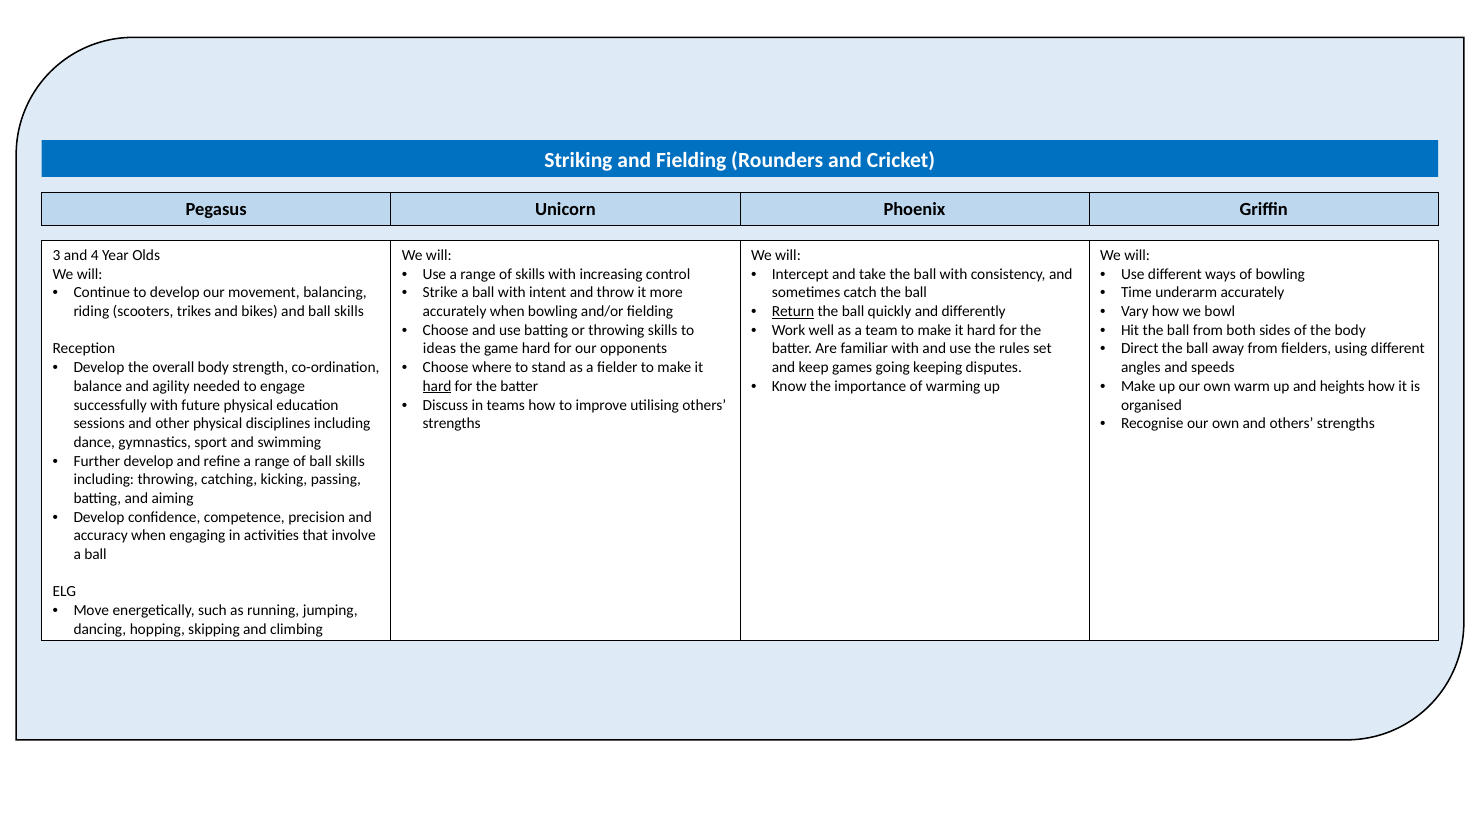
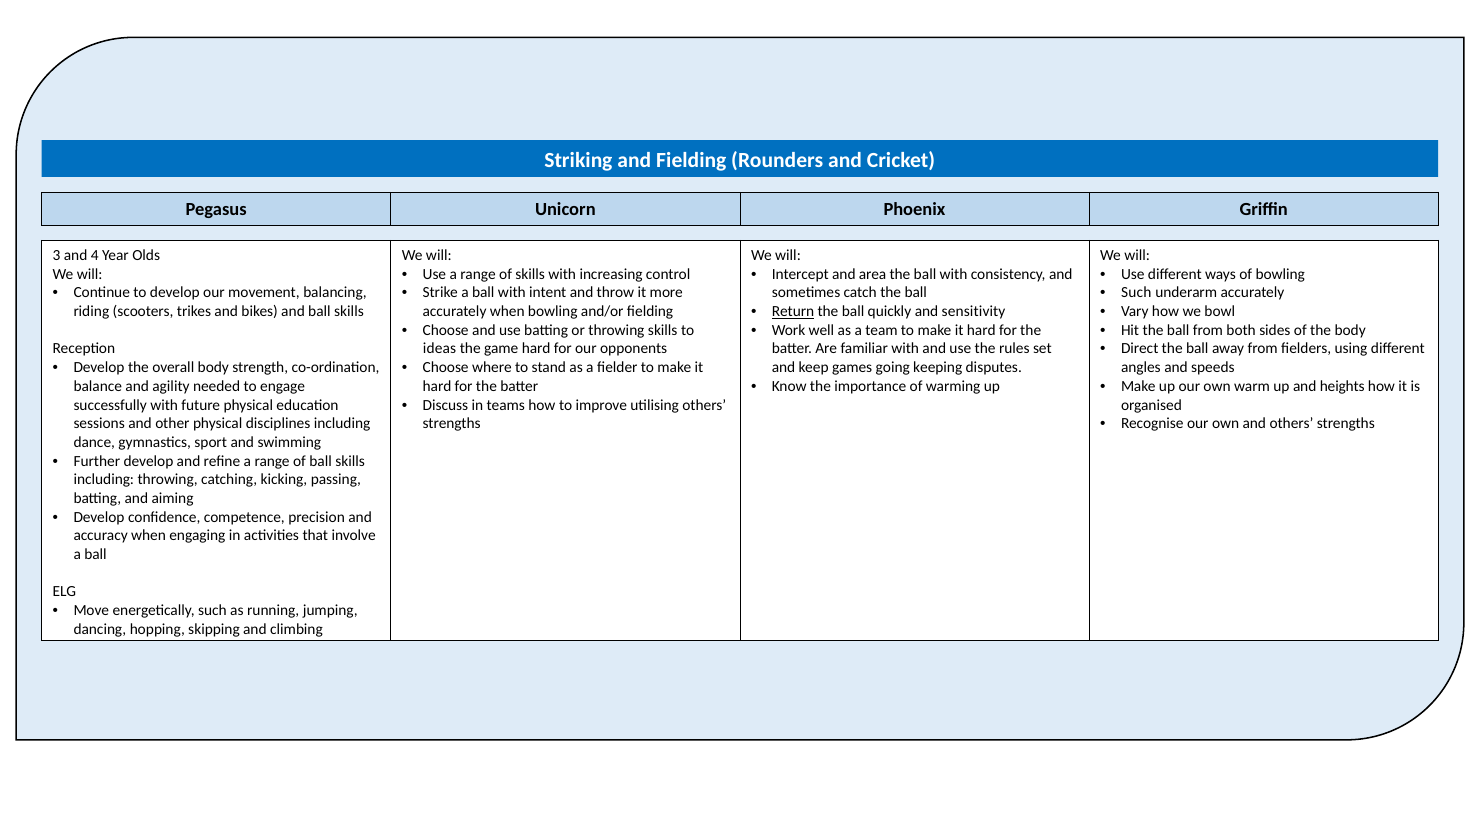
take: take -> area (873, 274)
Time: Time -> Such (1136, 293)
differently: differently -> sensitivity (974, 312)
hard underline: present -> none (437, 386)
